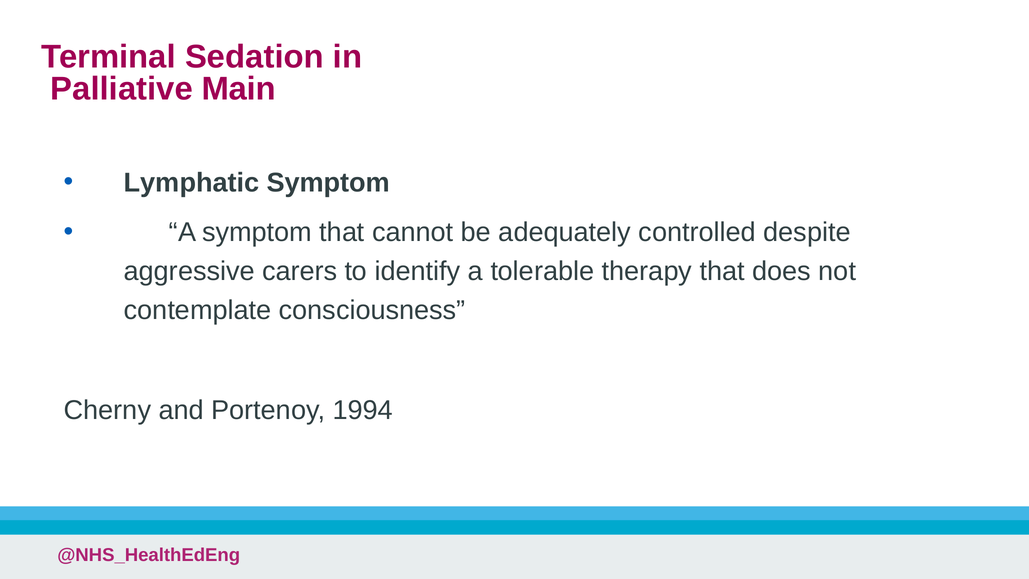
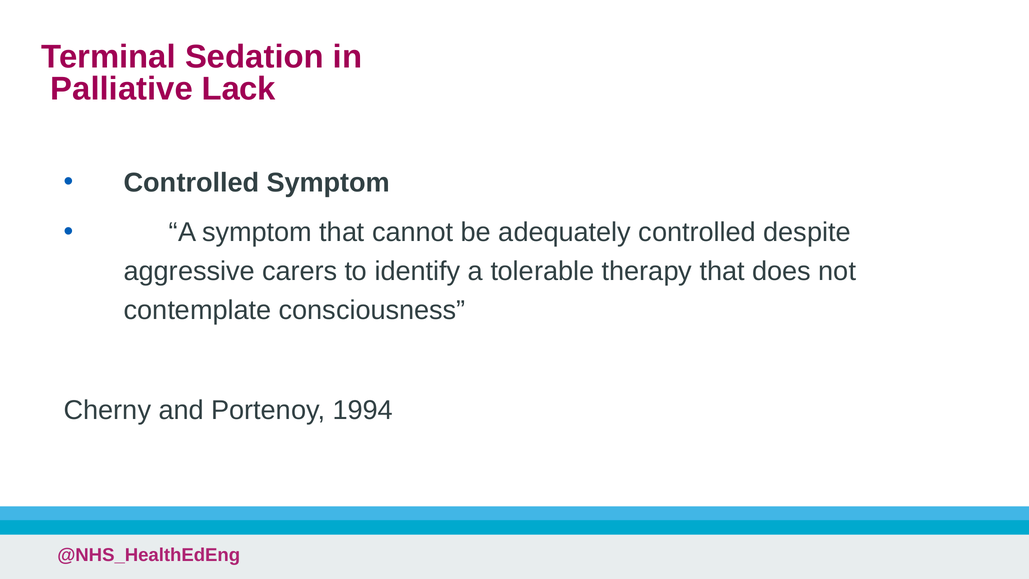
Main: Main -> Lack (239, 89)
Lymphatic: Lymphatic -> Controlled (192, 183)
